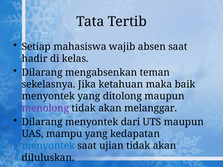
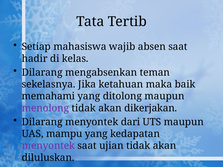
menyontek: menyontek -> memahami (48, 96)
melanggar: melanggar -> dikerjakan (151, 108)
menyontek colour: blue -> purple (48, 146)
